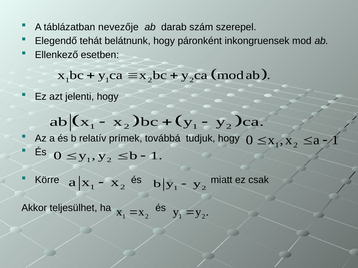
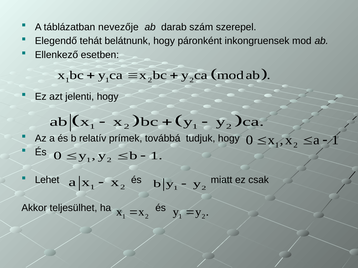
Körre: Körre -> Lehet (47, 180)
